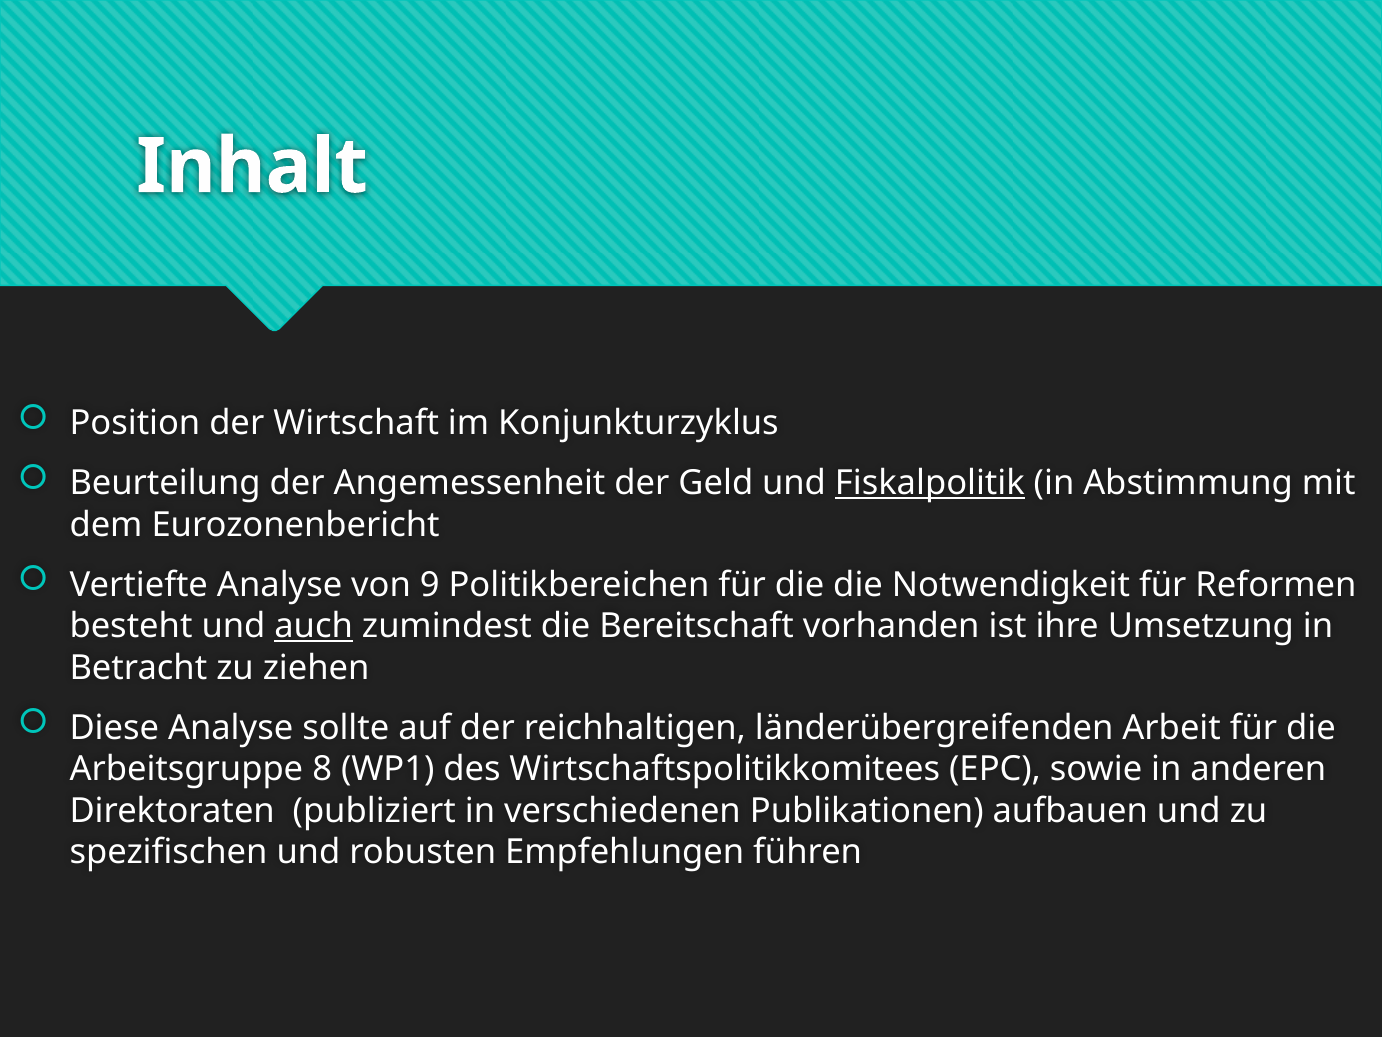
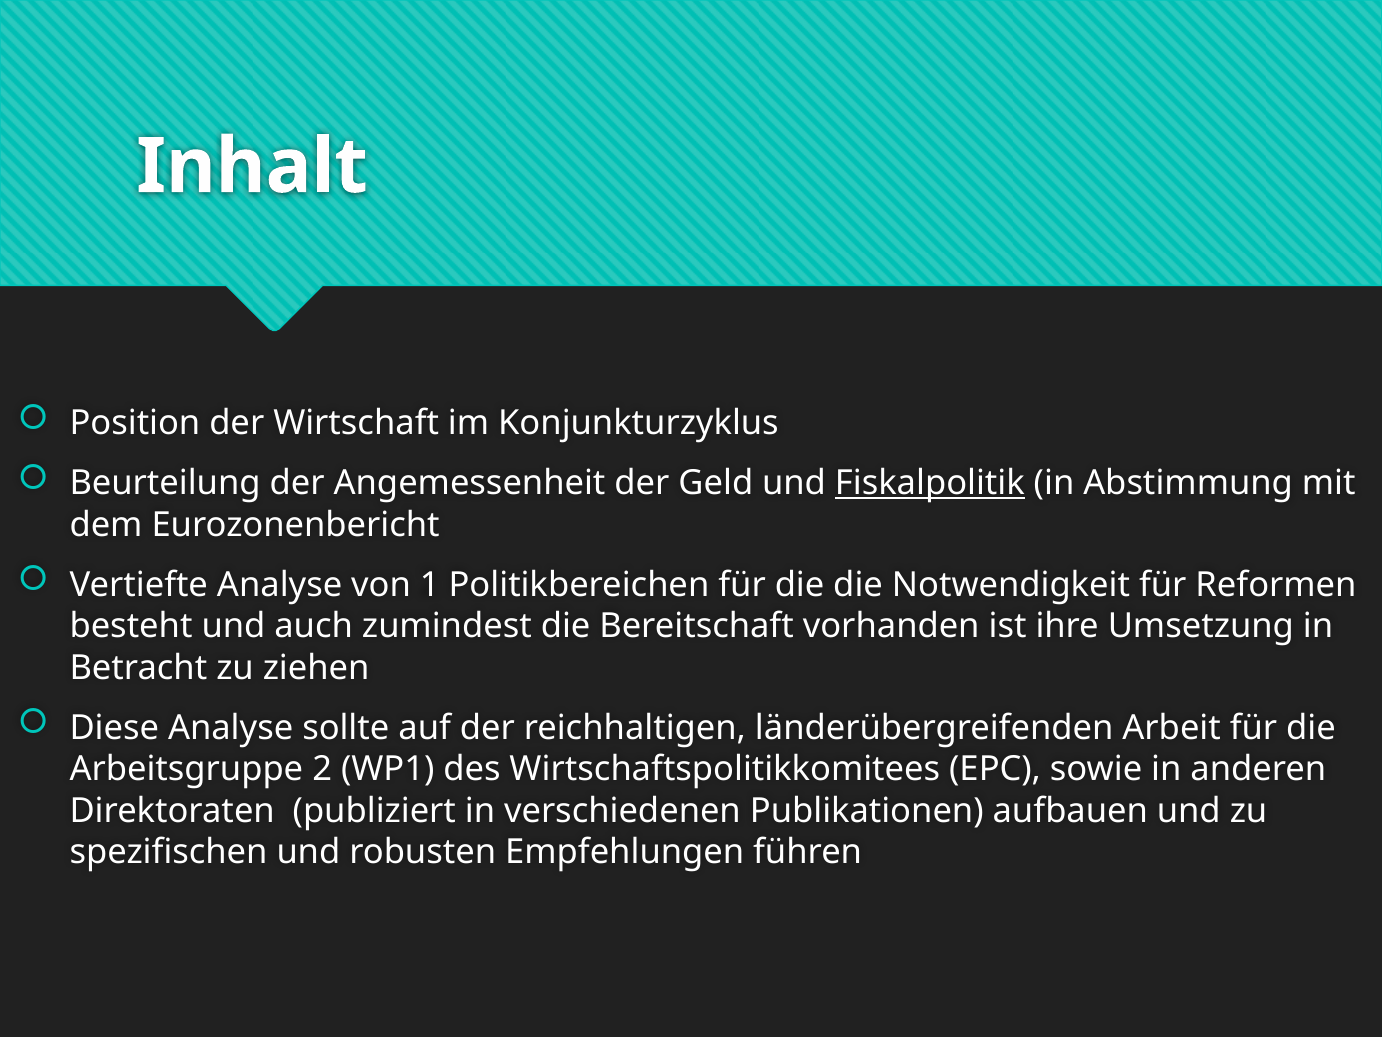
9: 9 -> 1 (430, 584)
auch underline: present -> none (314, 626)
8: 8 -> 2 (322, 769)
